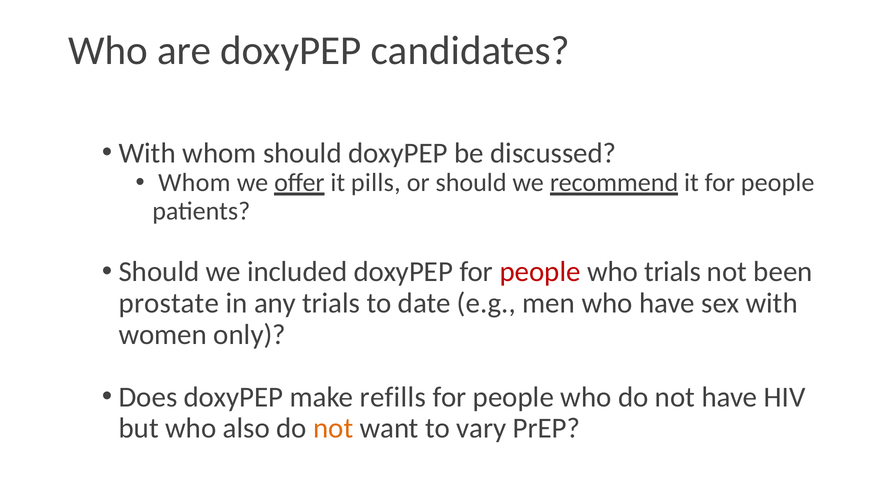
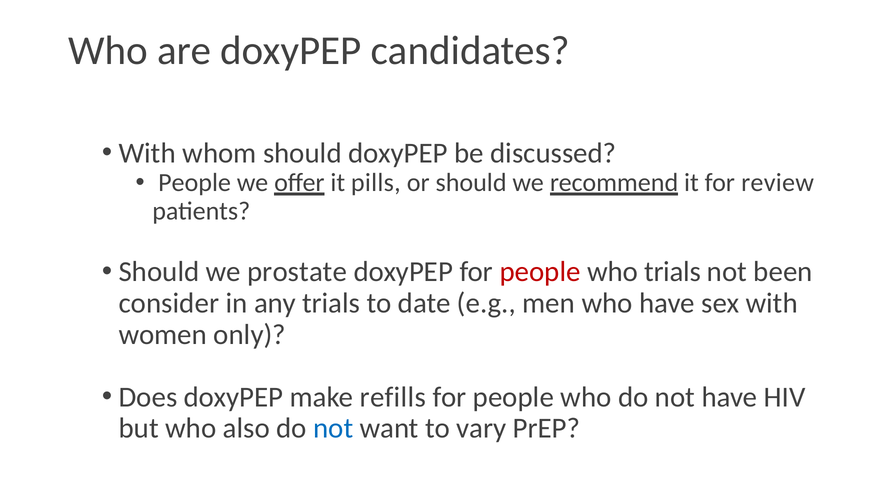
Whom: Whom -> People (195, 183)
it for people: people -> review (778, 183)
included: included -> prostate (297, 272)
prostate: prostate -> consider (169, 303)
not colour: orange -> blue (333, 428)
